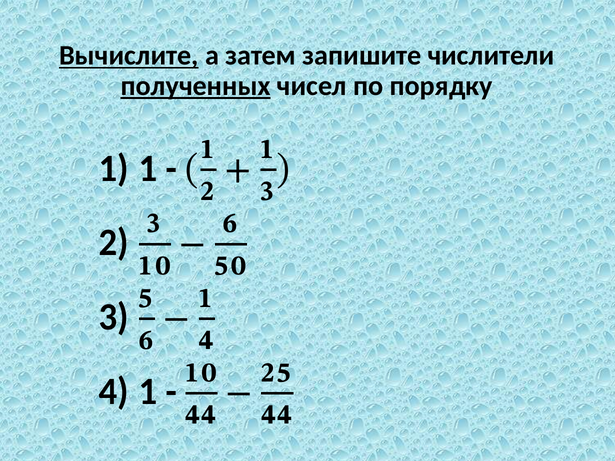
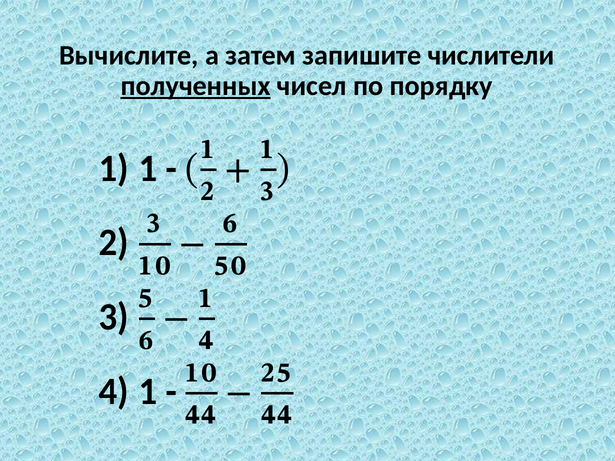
Вычислите underline: present -> none (129, 56)
